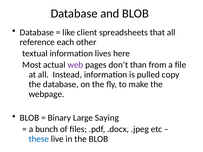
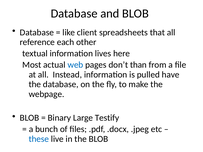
web colour: purple -> blue (75, 65)
copy: copy -> have (171, 75)
Saying: Saying -> Testify (107, 118)
